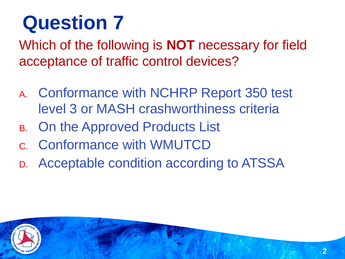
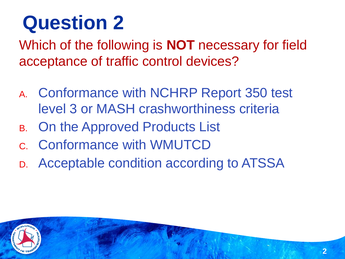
Question 7: 7 -> 2 (118, 23)
